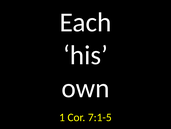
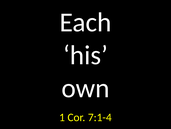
7:1-5: 7:1-5 -> 7:1-4 (100, 117)
